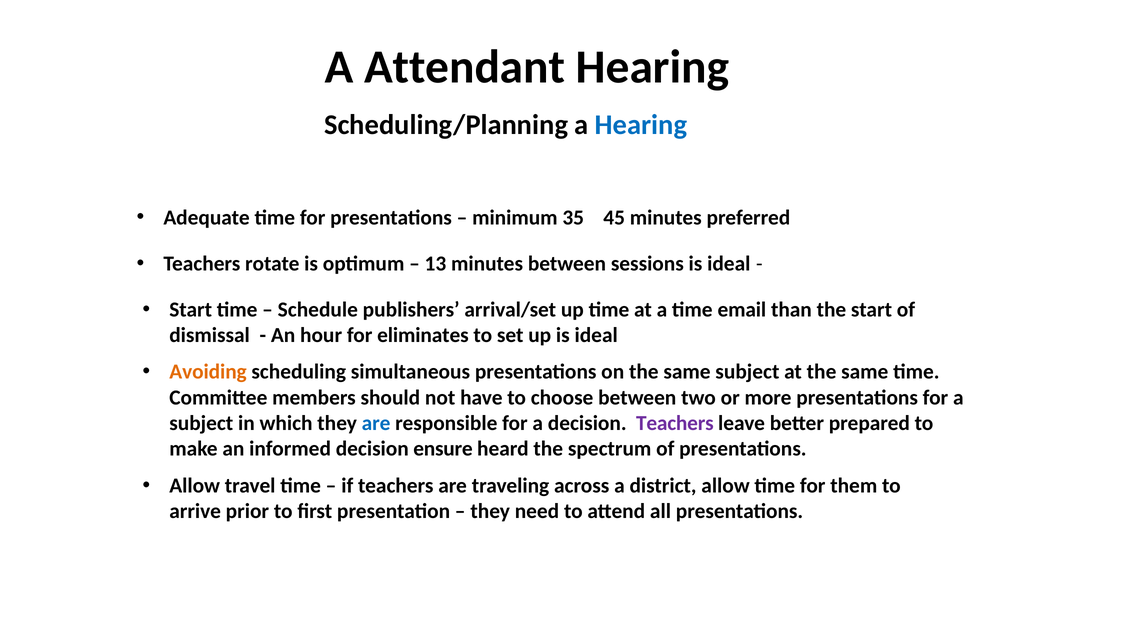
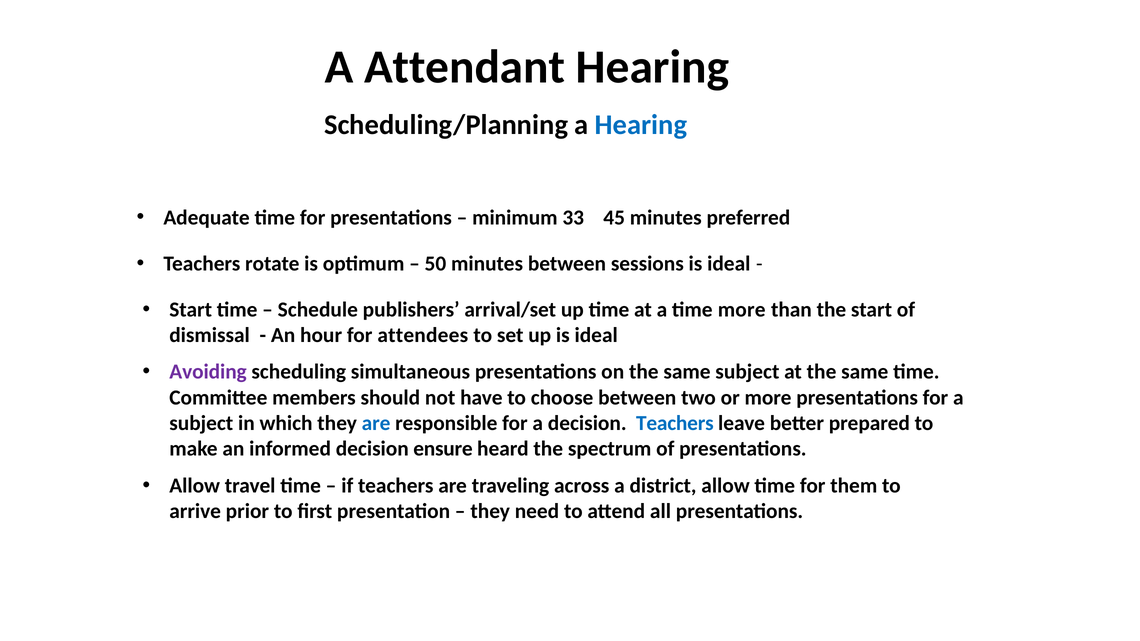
35: 35 -> 33 (573, 218)
13: 13 -> 50 (435, 264)
time email: email -> more (742, 310)
eliminates: eliminates -> attendees (423, 336)
Avoiding colour: orange -> purple (208, 372)
Teachers colour: purple -> blue (675, 423)
